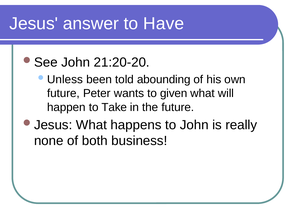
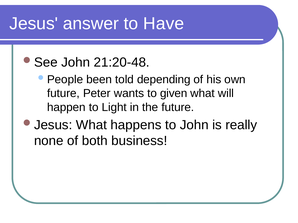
21:20-20: 21:20-20 -> 21:20-48 (122, 63)
Unless: Unless -> People (65, 80)
abounding: abounding -> depending (164, 80)
Take: Take -> Light (114, 107)
